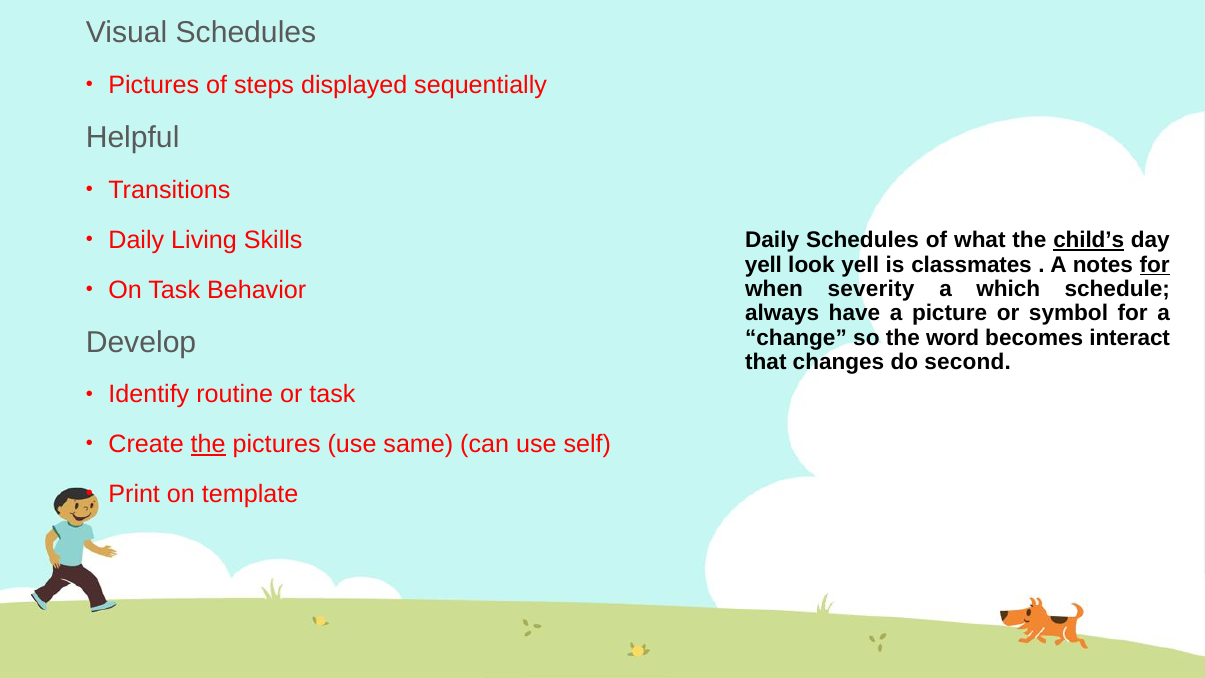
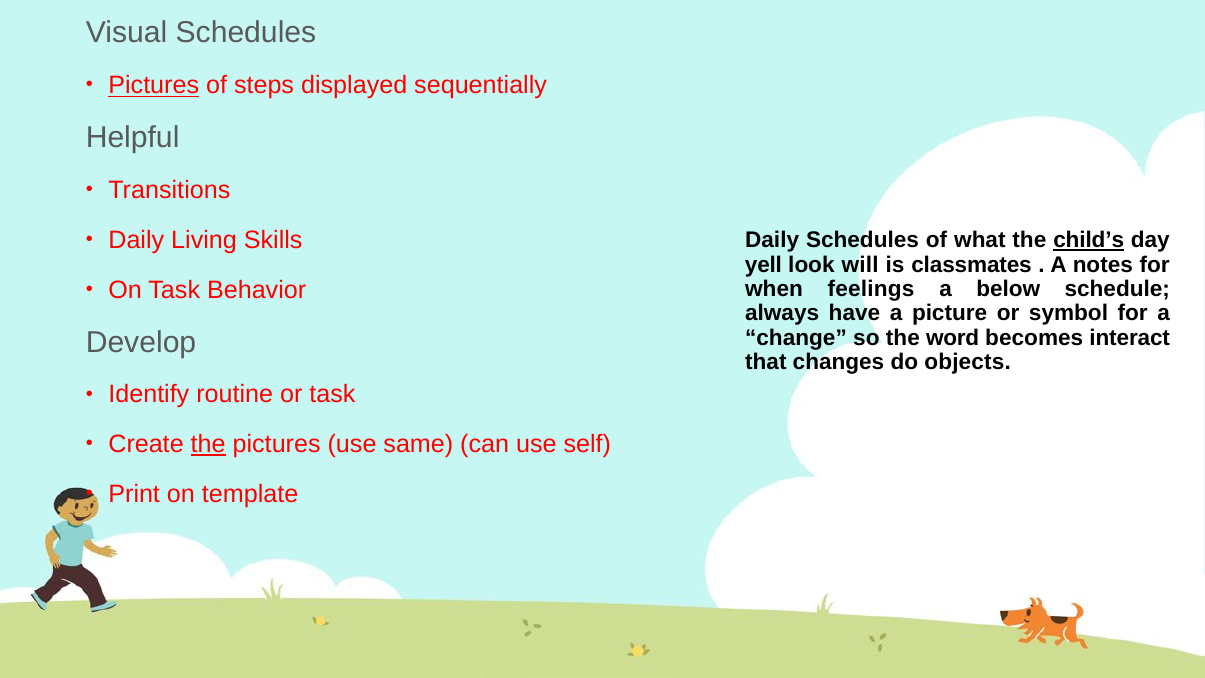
Pictures underline: none -> present (154, 85)
look yell: yell -> will (860, 265)
for underline: present -> none (1155, 265)
severity: severity -> feelings (871, 289)
which: which -> below (1008, 289)
second: second -> objects (968, 362)
